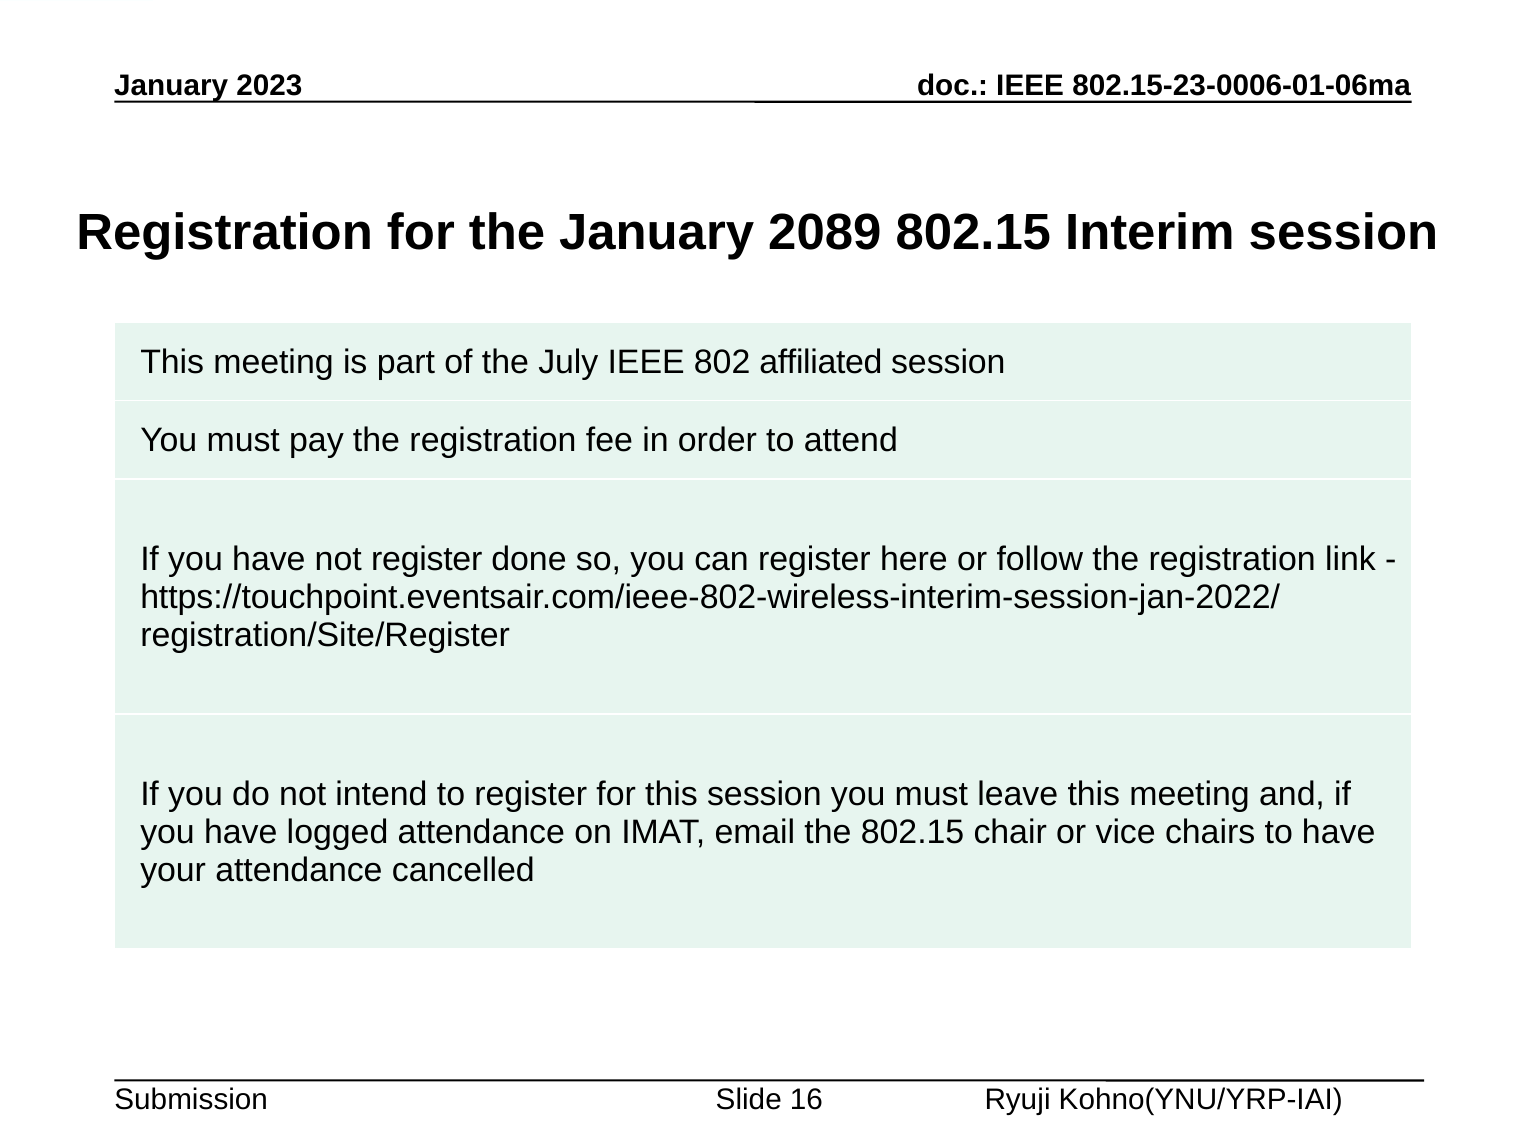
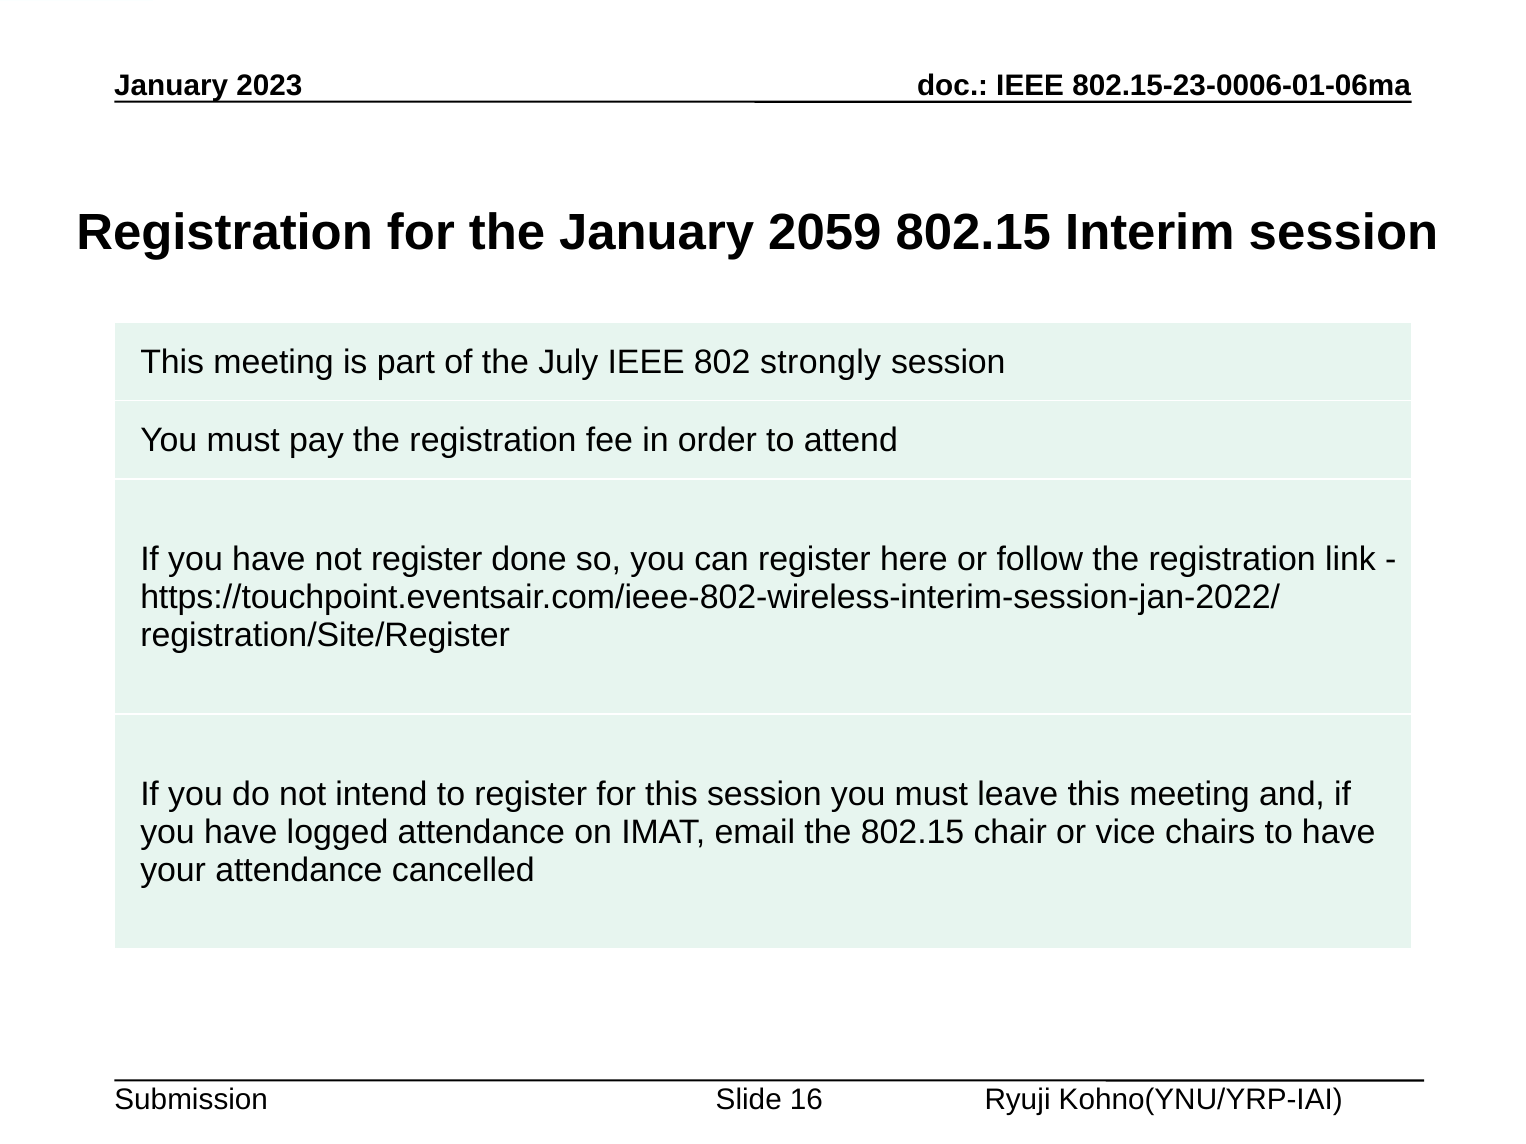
2089: 2089 -> 2059 (825, 233)
affiliated: affiliated -> strongly (821, 362)
